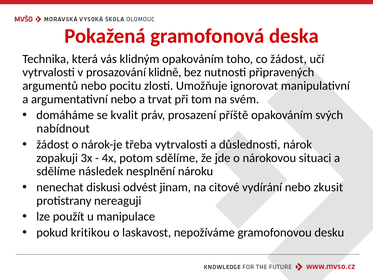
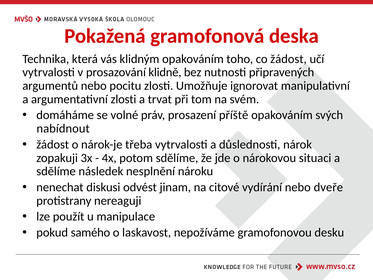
argumentativní nebo: nebo -> zlosti (123, 99)
kvalit: kvalit -> volné (124, 115)
zkusit: zkusit -> dveře (328, 187)
kritikou: kritikou -> samého (90, 232)
